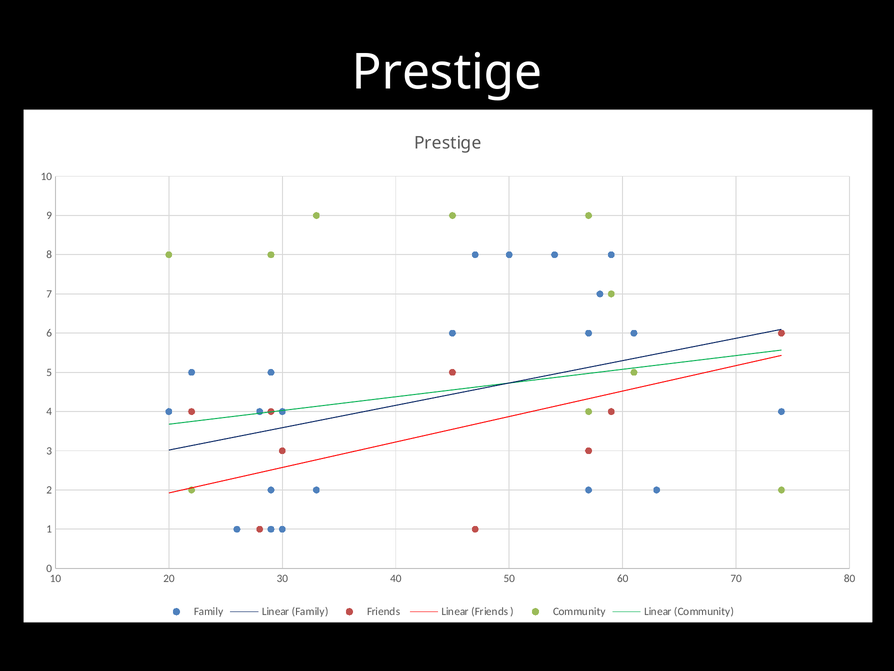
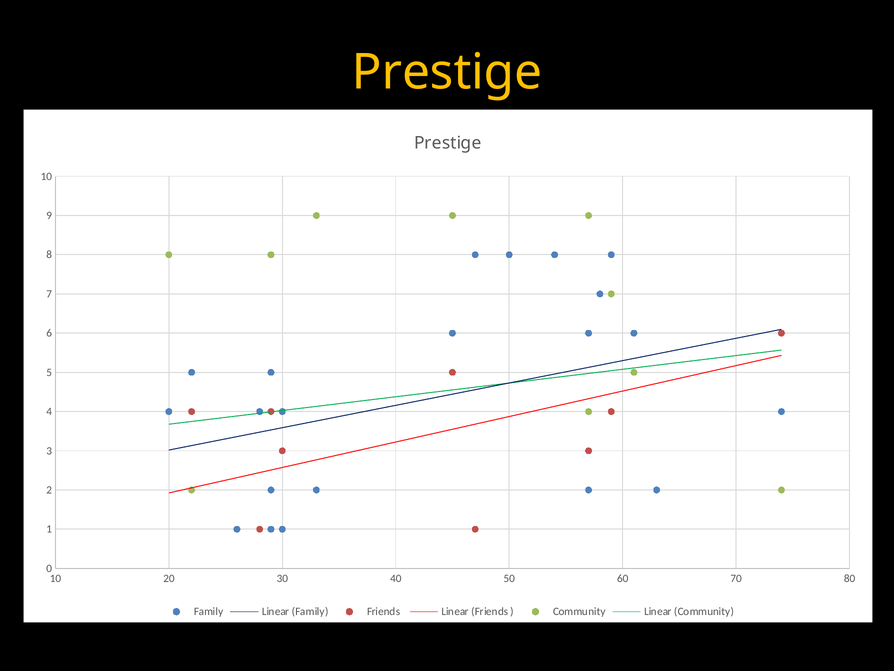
Prestige colour: white -> yellow (447, 72)
